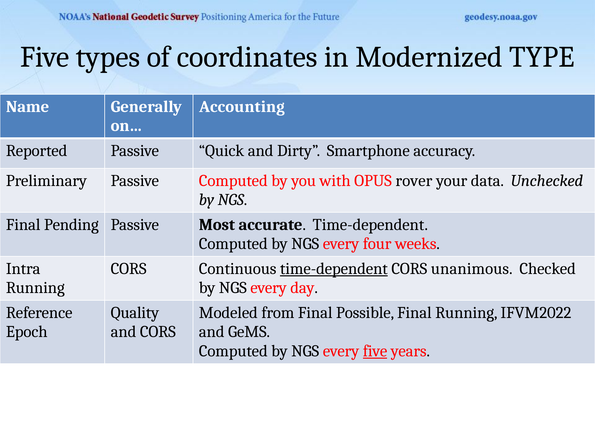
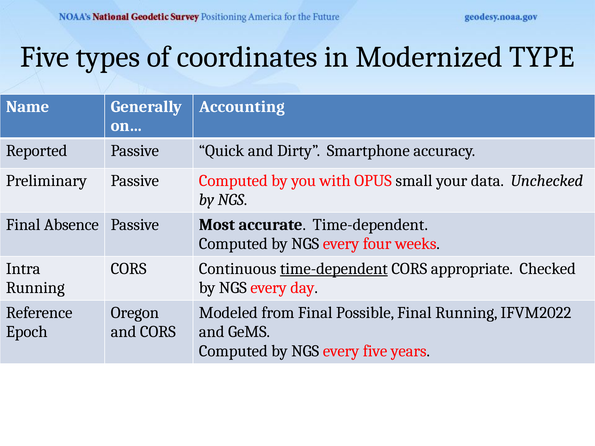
rover: rover -> small (414, 181)
Pending: Pending -> Absence (71, 225)
unanimous: unanimous -> appropriate (472, 269)
Quality: Quality -> Oregon (135, 313)
five underline: present -> none (375, 351)
